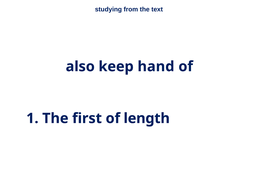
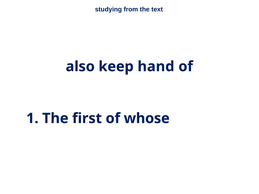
length: length -> whose (147, 119)
